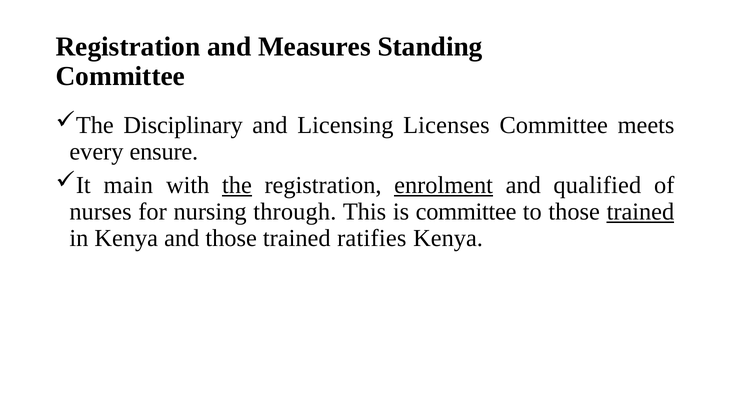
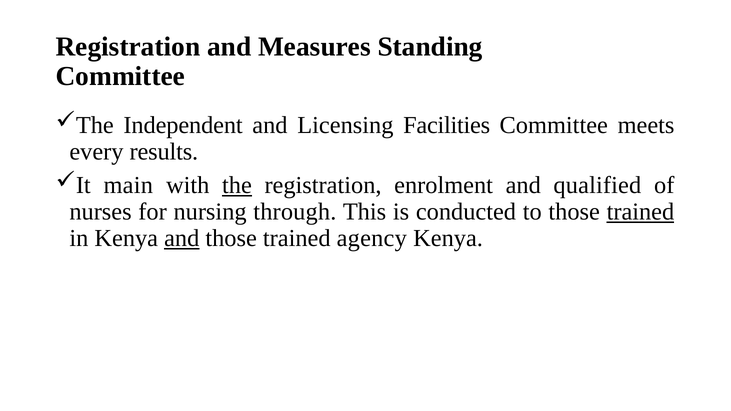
Disciplinary: Disciplinary -> Independent (183, 125)
Licenses: Licenses -> Facilities (447, 125)
ensure: ensure -> results (164, 152)
enrolment underline: present -> none (444, 186)
is committee: committee -> conducted (466, 212)
and underline: none -> present (182, 238)
ratifies: ratifies -> agency (372, 238)
